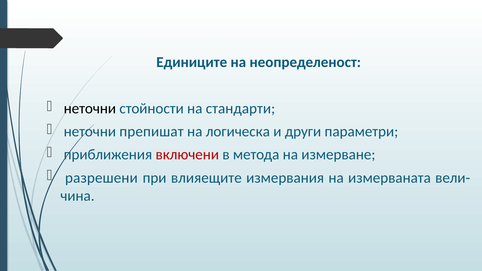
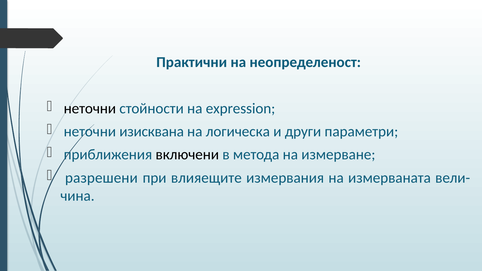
Единиците: Единиците -> Практични (192, 62)
стандарти: стандарти -> expression (240, 109)
препишат: препишат -> изисквана (152, 132)
включени colour: red -> black (187, 155)
